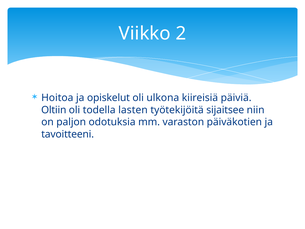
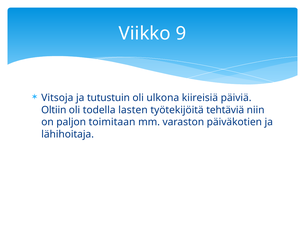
2: 2 -> 9 (181, 33)
Hoitoa: Hoitoa -> Vitsoja (57, 98)
opiskelut: opiskelut -> tutustuin (108, 98)
sijaitsee: sijaitsee -> tehtäviä (225, 110)
odotuksia: odotuksia -> toimitaan (112, 122)
tavoitteeni: tavoitteeni -> lähihoitaja (68, 134)
